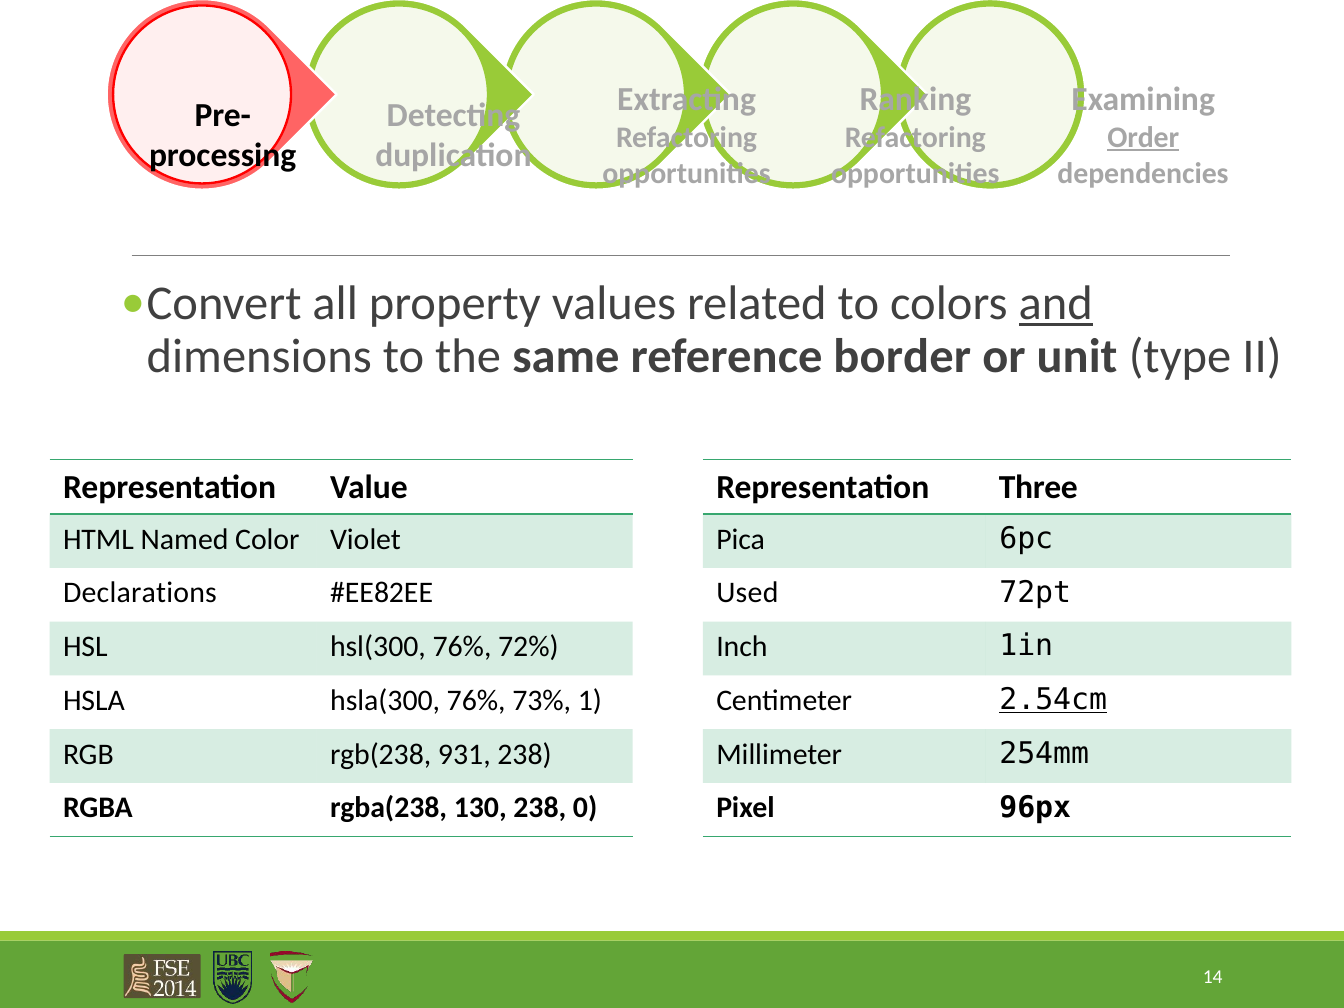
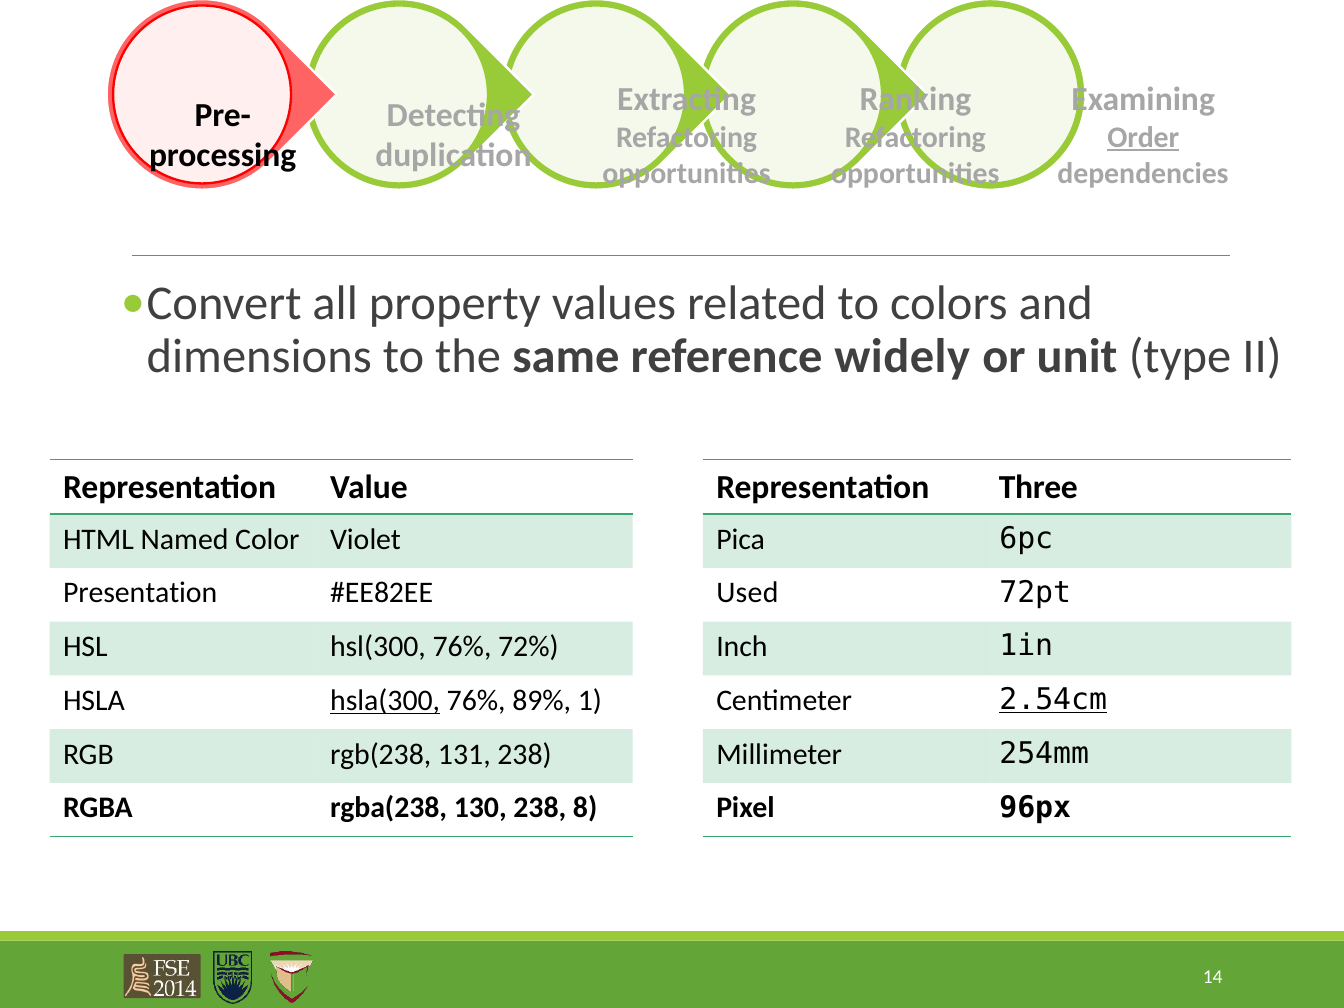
and underline: present -> none (1056, 304)
border: border -> widely (902, 356)
Declarations: Declarations -> Presentation (140, 593)
hsla(300 underline: none -> present (385, 701)
73%: 73% -> 89% (542, 701)
931: 931 -> 131 (464, 754)
0: 0 -> 8 (585, 808)
